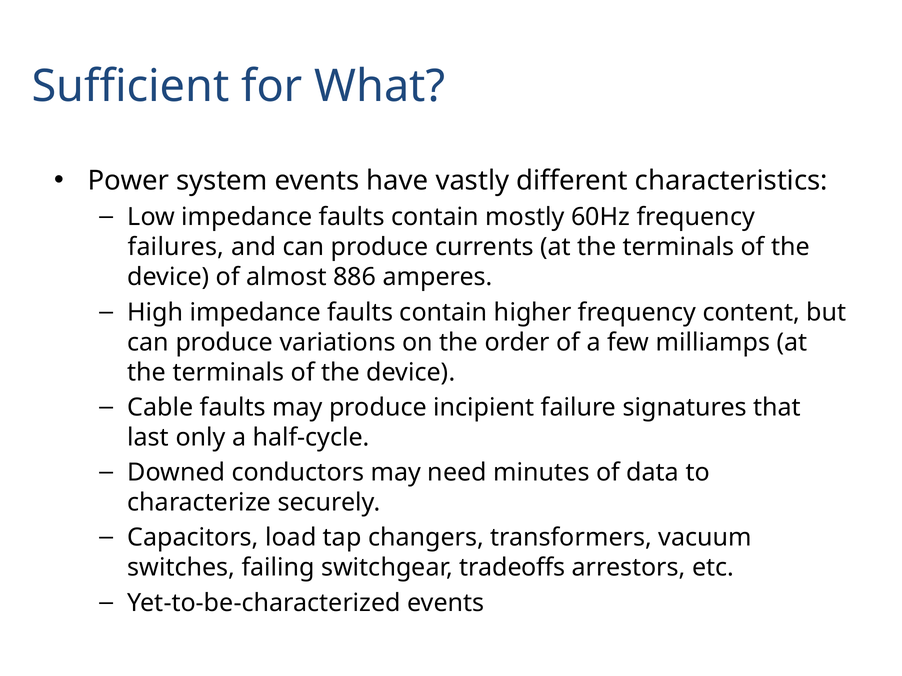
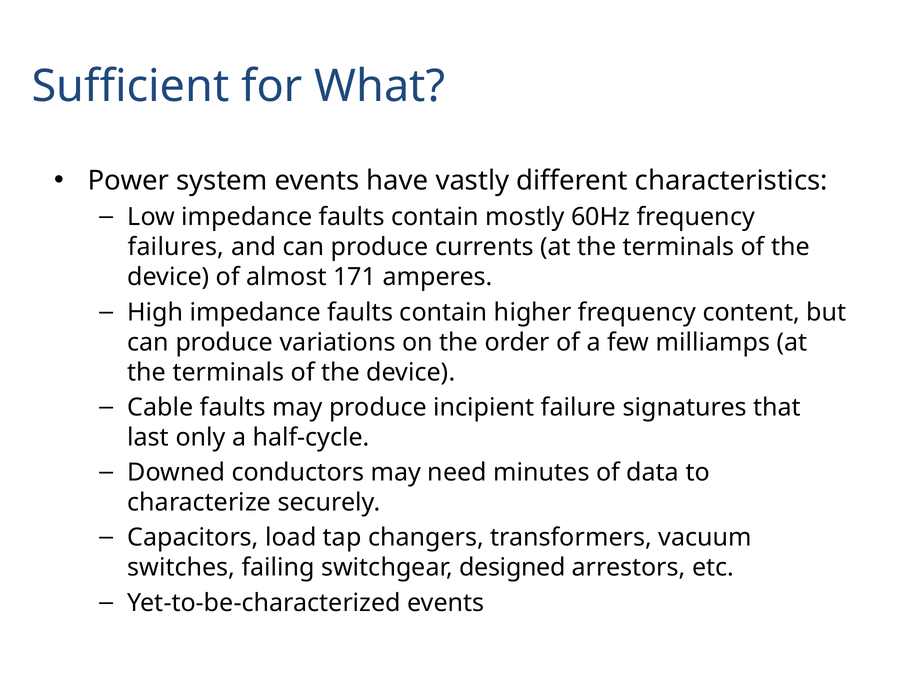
886: 886 -> 171 (355, 277)
tradeoffs: tradeoffs -> designed (512, 568)
